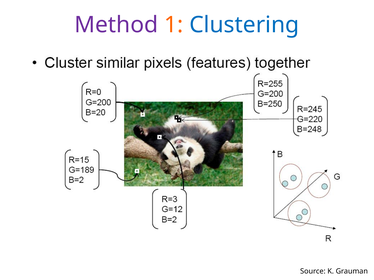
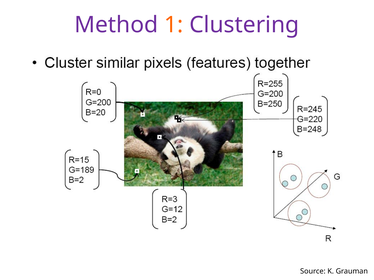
Clustering colour: blue -> purple (244, 25)
